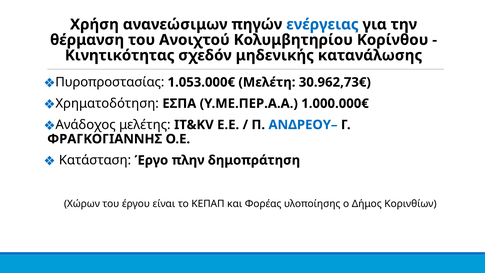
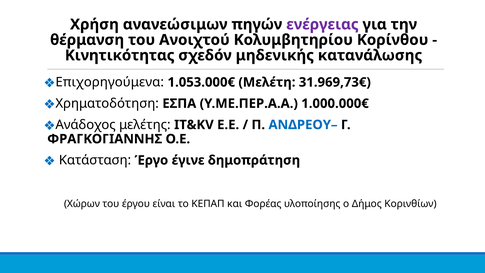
ενέργειας colour: blue -> purple (322, 24)
Πυροπροστασίας: Πυροπροστασίας -> Επιχορηγούμενα (110, 82)
30.962,73€: 30.962,73€ -> 31.969,73€ (335, 82)
πλην: πλην -> έγινε (188, 160)
